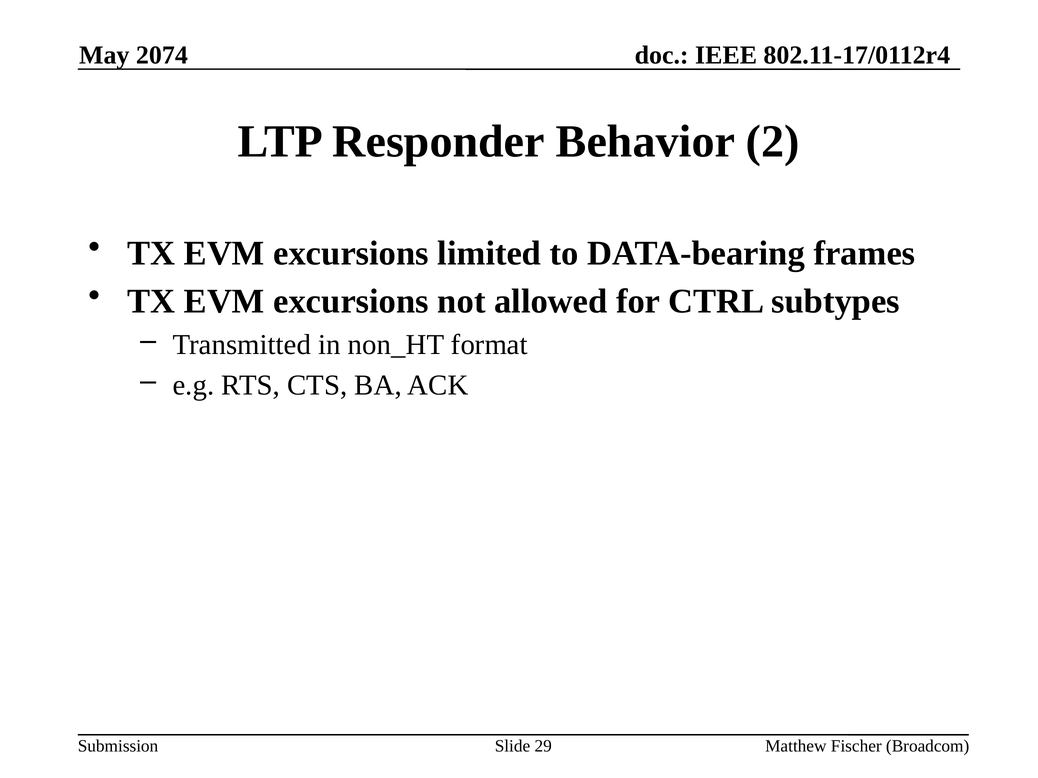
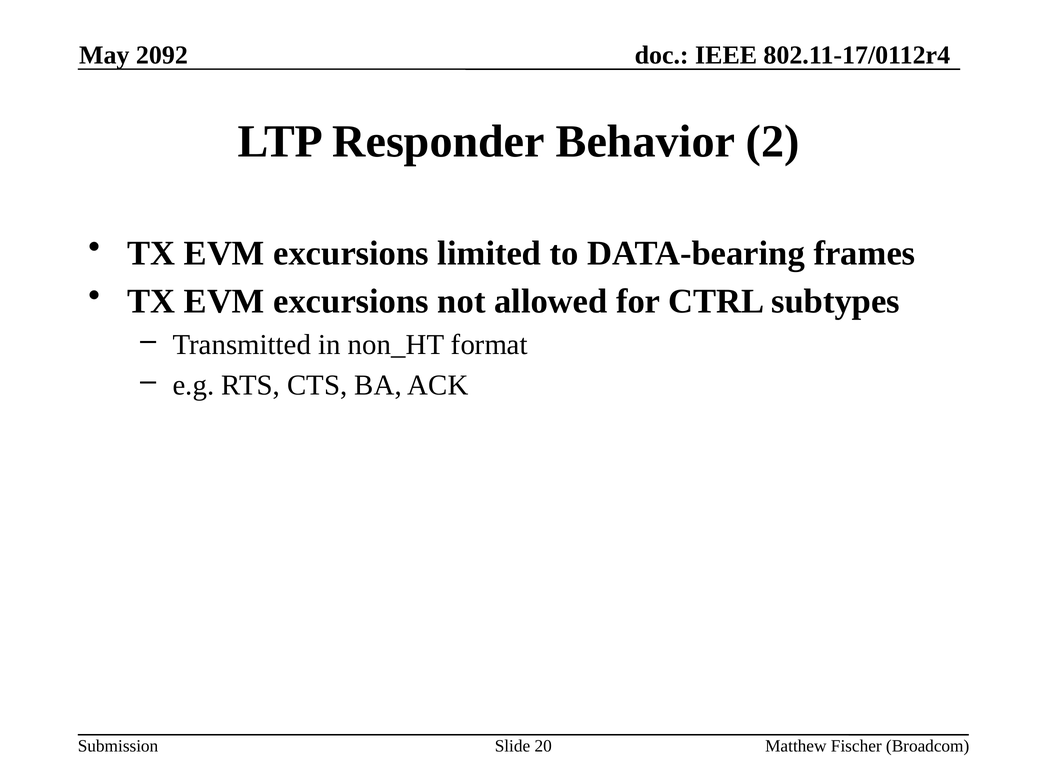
2074: 2074 -> 2092 (162, 55)
29: 29 -> 20 (543, 747)
